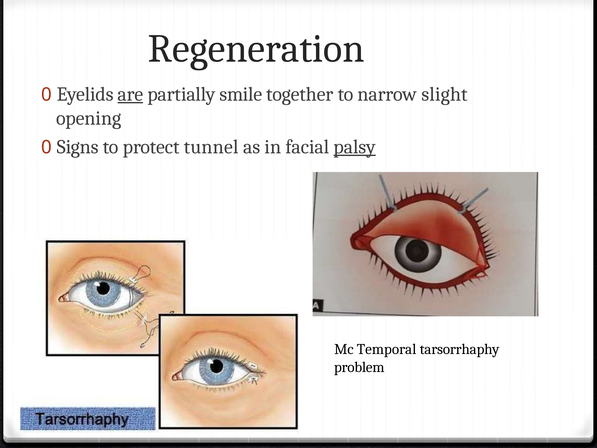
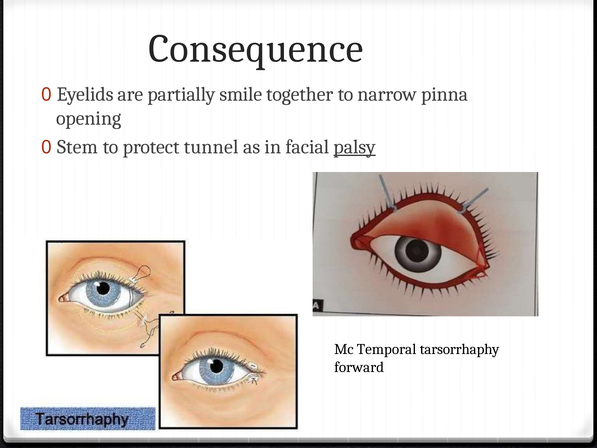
Regeneration: Regeneration -> Consequence (256, 49)
are underline: present -> none (130, 94)
slight: slight -> pinna (445, 94)
Signs: Signs -> Stem (78, 147)
problem: problem -> forward (359, 367)
